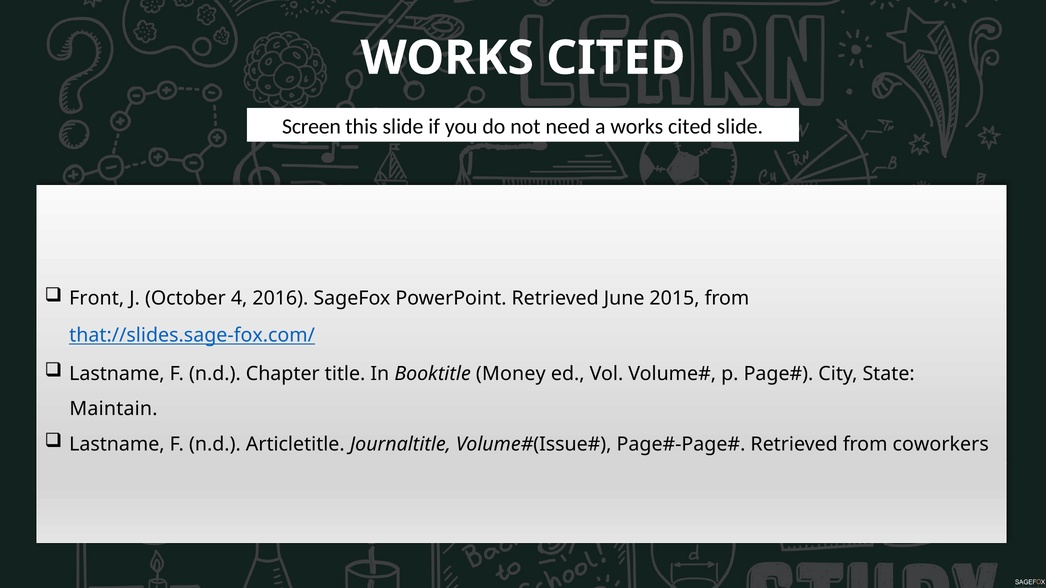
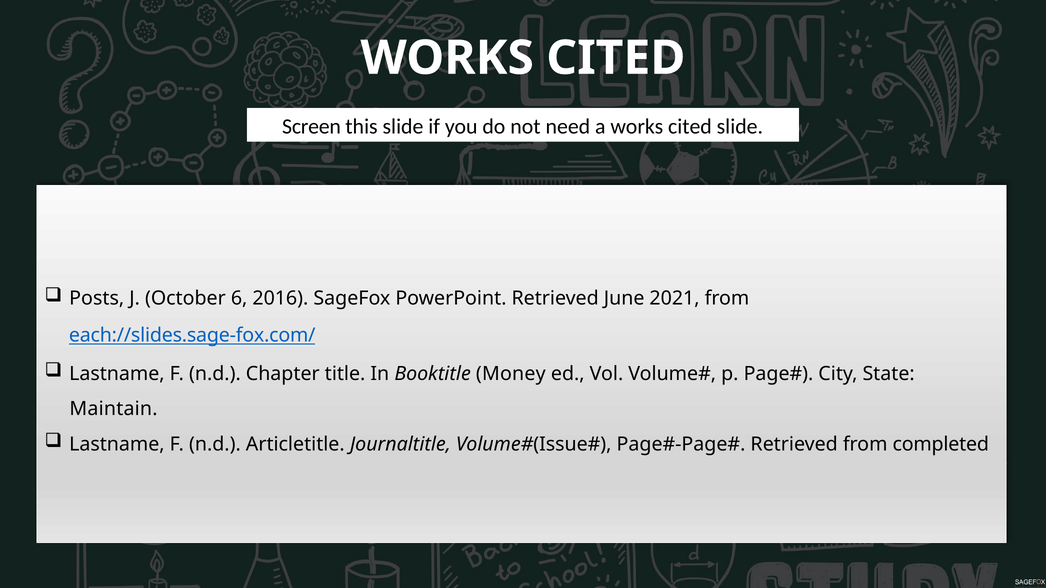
Front: Front -> Posts (97, 299)
4: 4 -> 6 (239, 299)
2015: 2015 -> 2021 (675, 299)
that://slides.sage-fox.com/: that://slides.sage-fox.com/ -> each://slides.sage-fox.com/ (192, 335)
coworkers: coworkers -> completed (941, 444)
